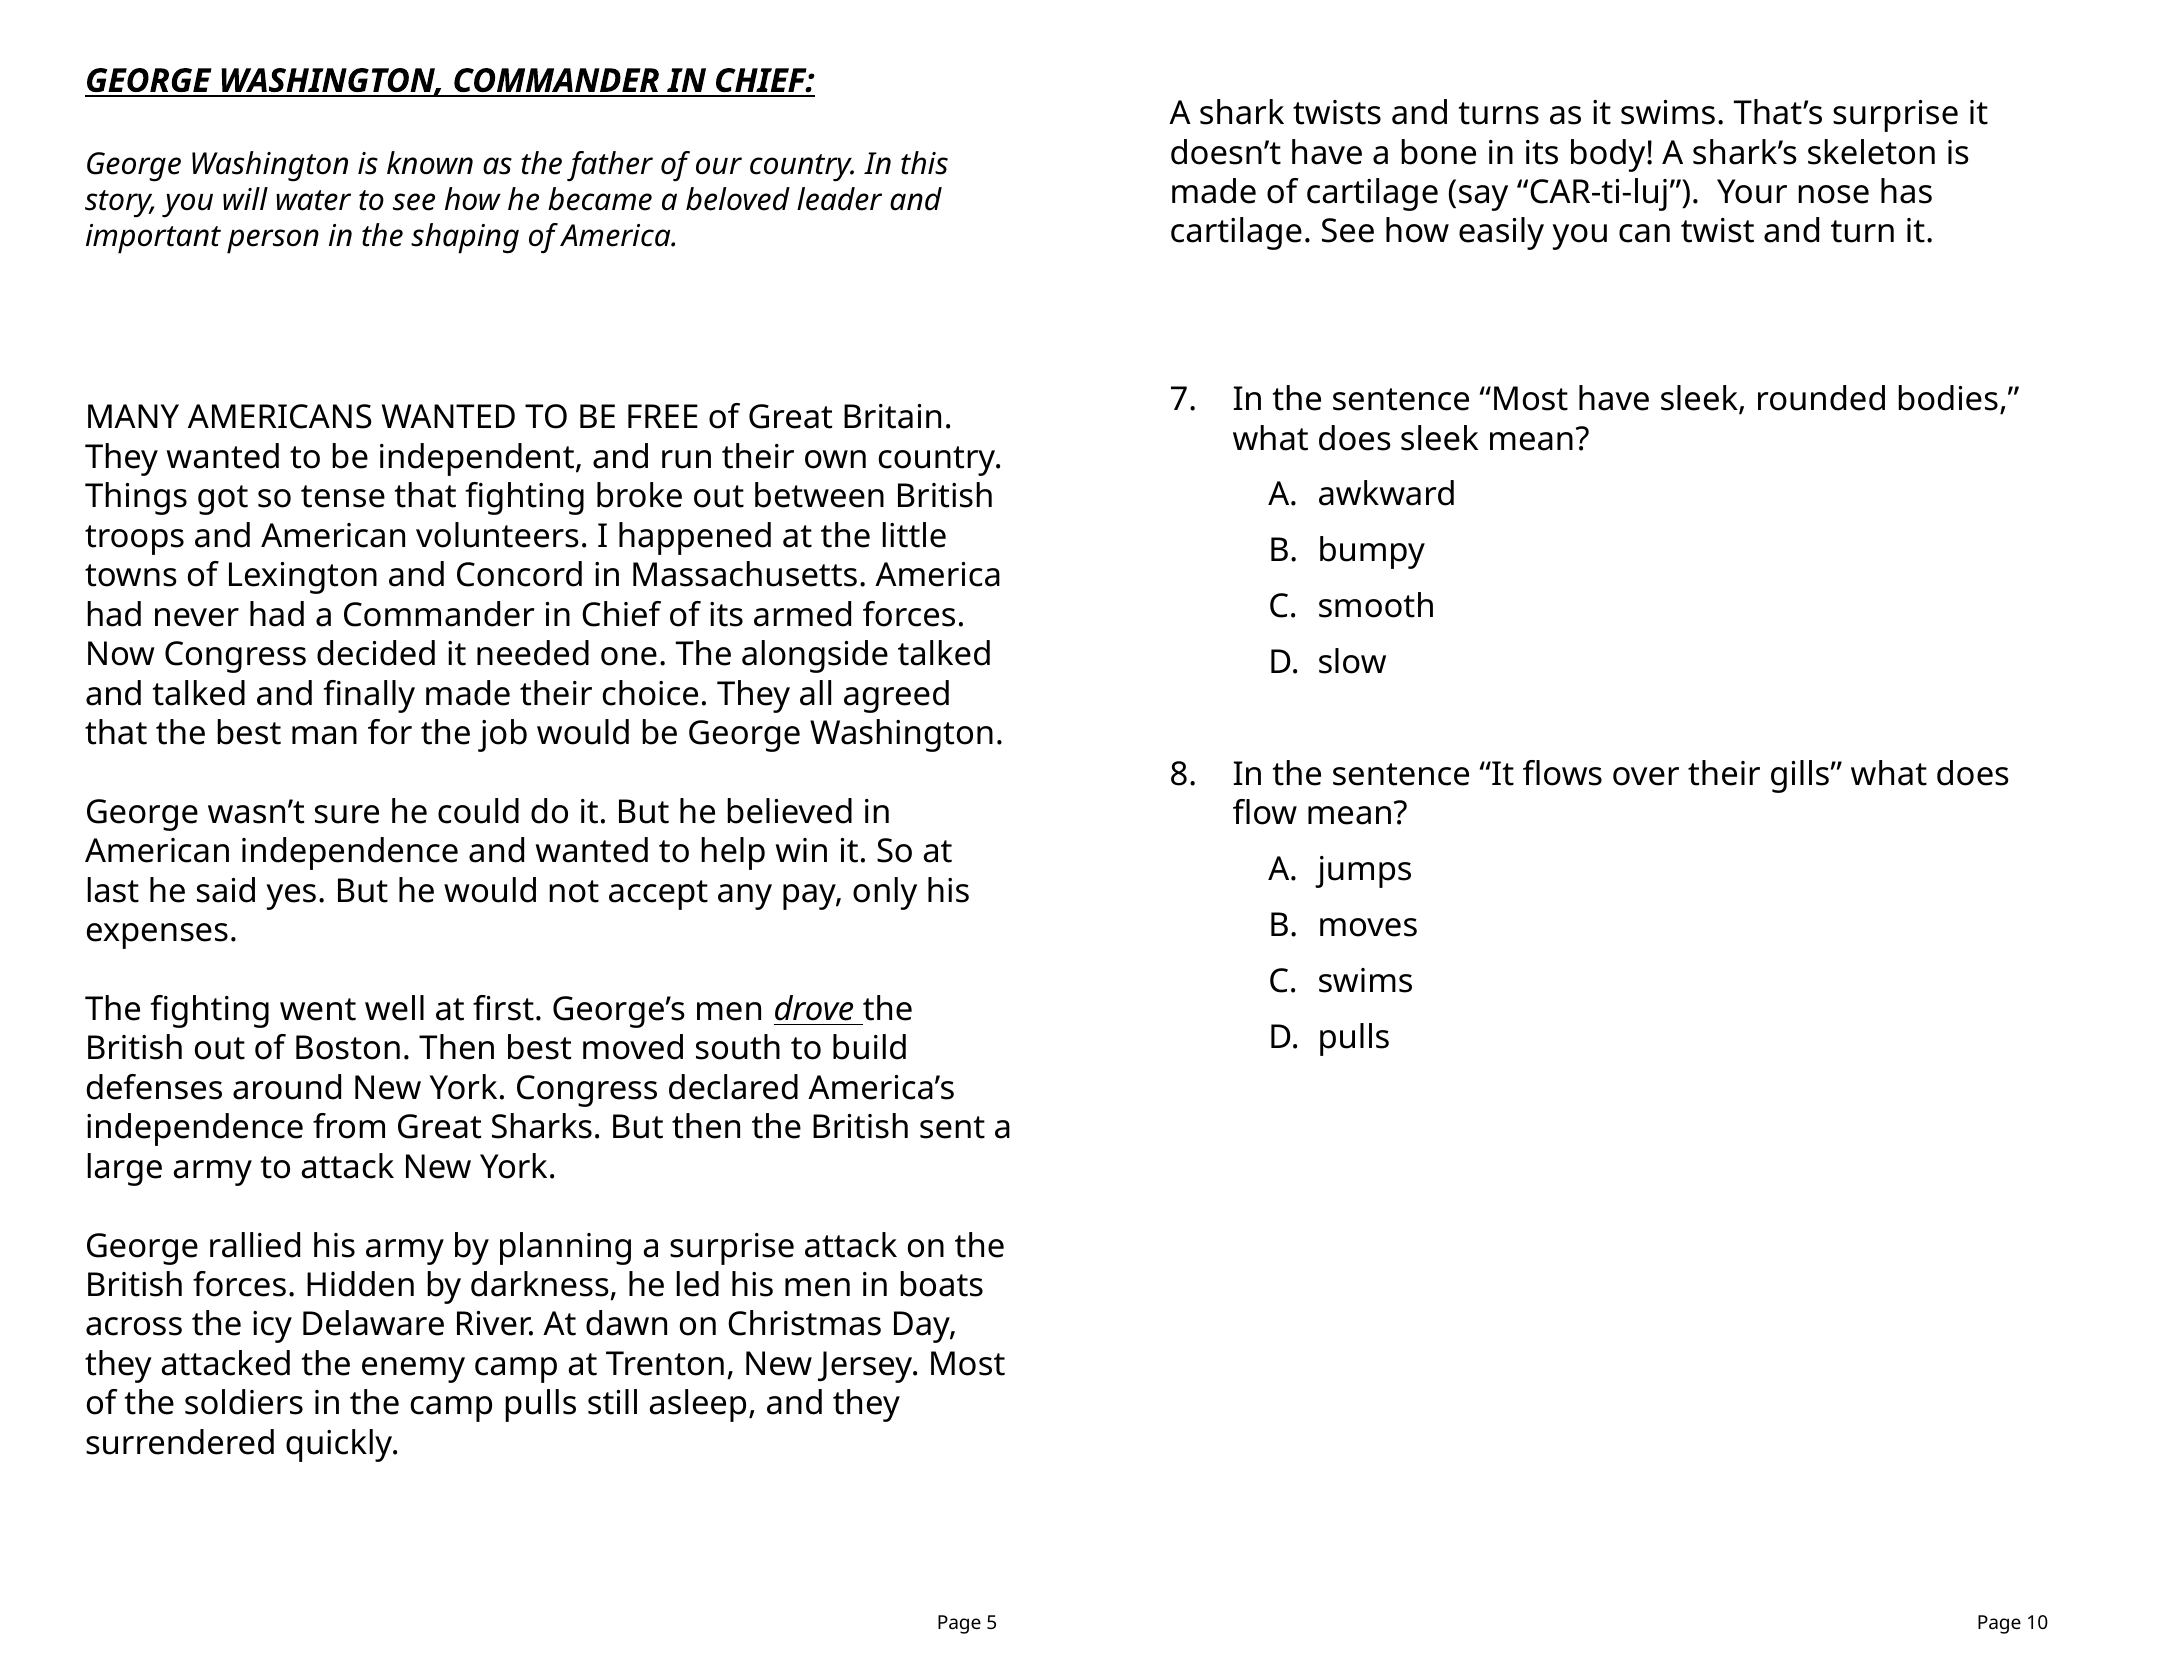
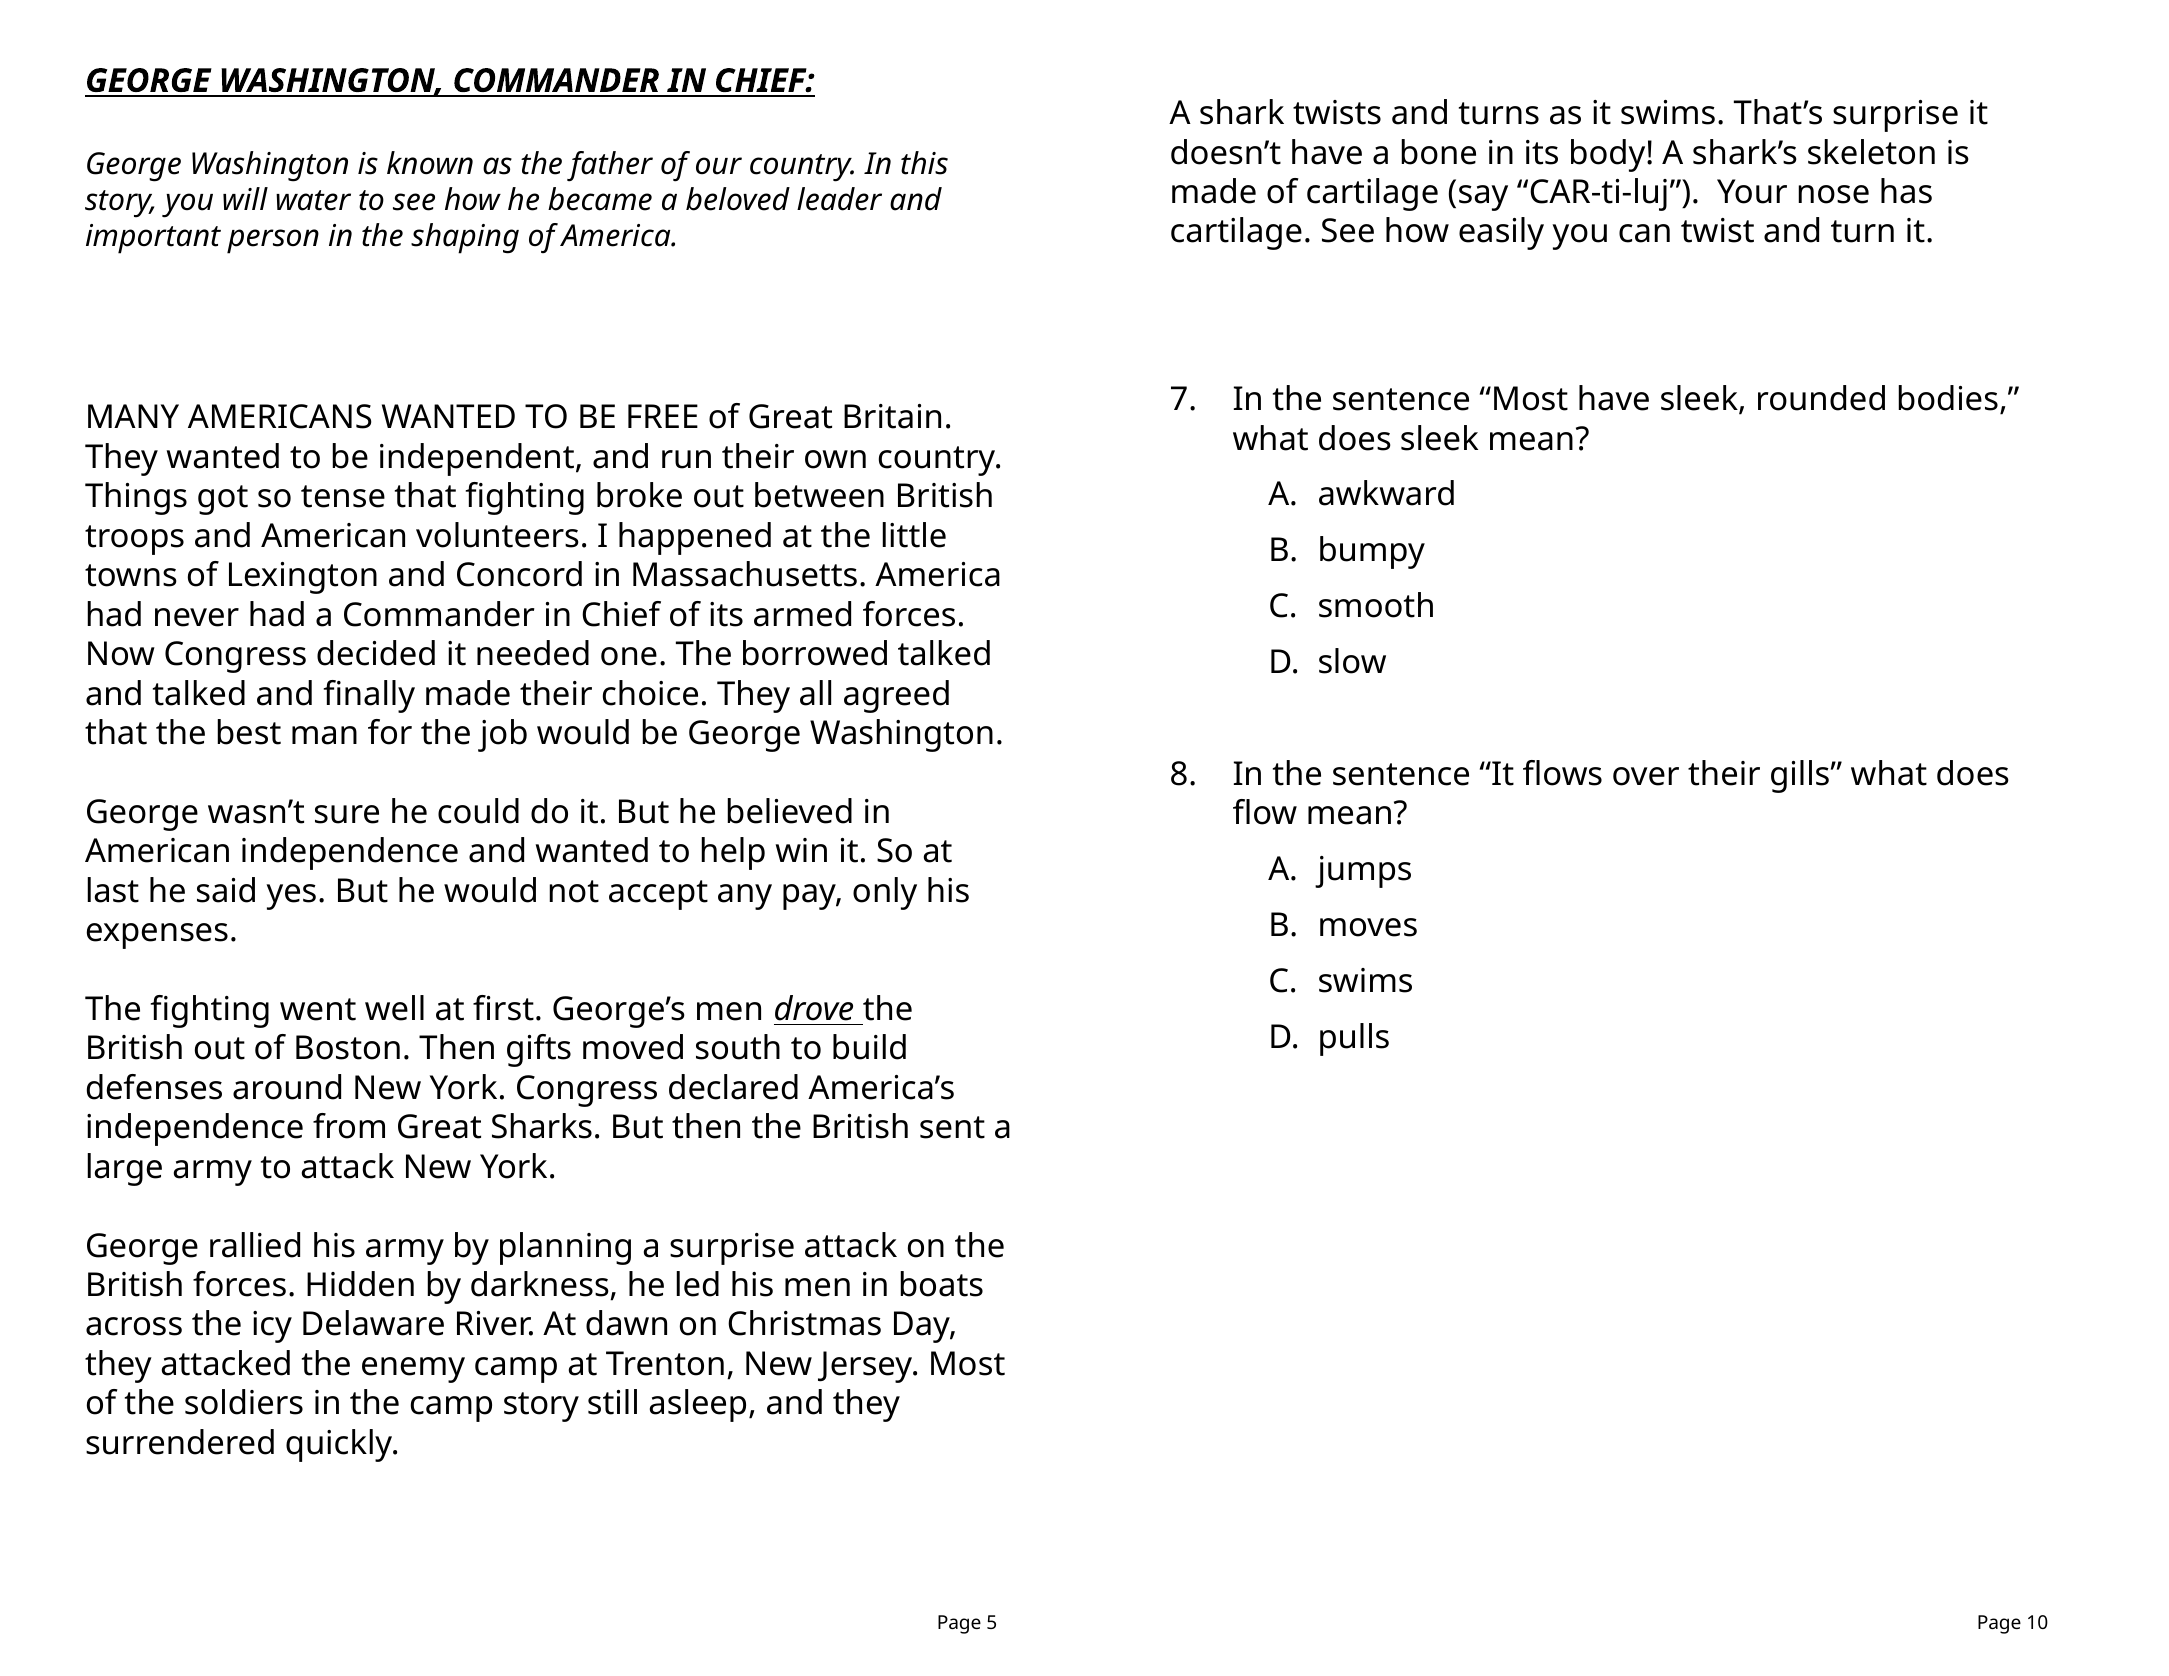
alongside: alongside -> borrowed (815, 655)
Then best: best -> gifts (539, 1049)
camp pulls: pulls -> story (541, 1404)
